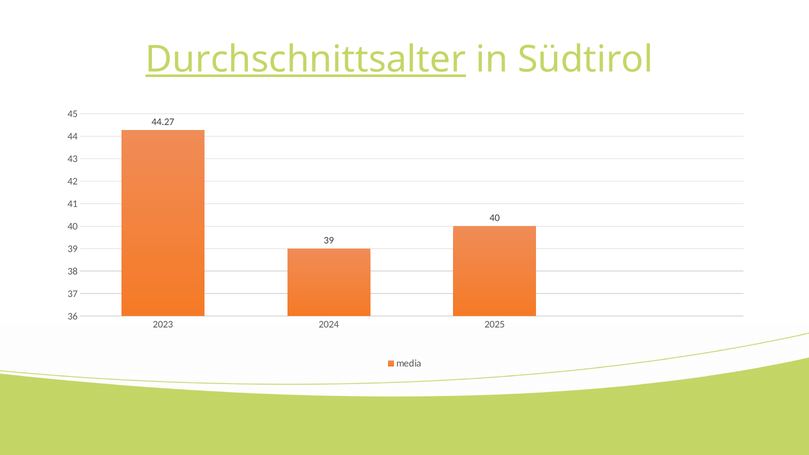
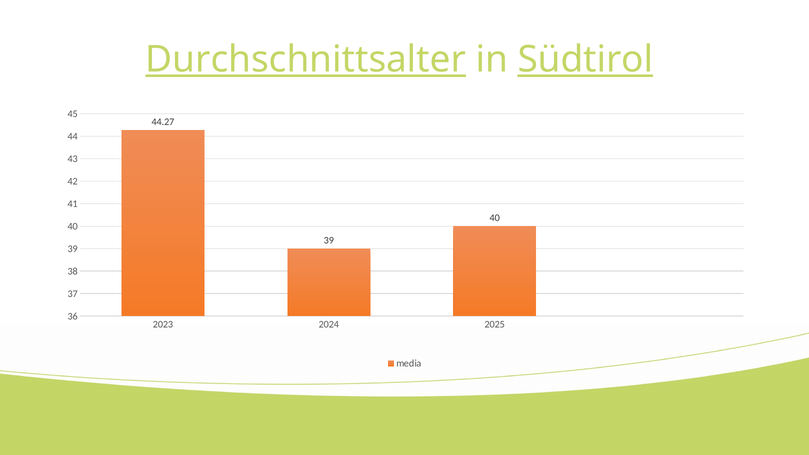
Südtirol underline: none -> present (585, 60)
